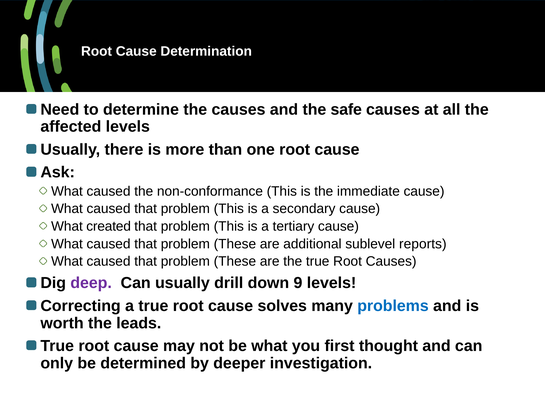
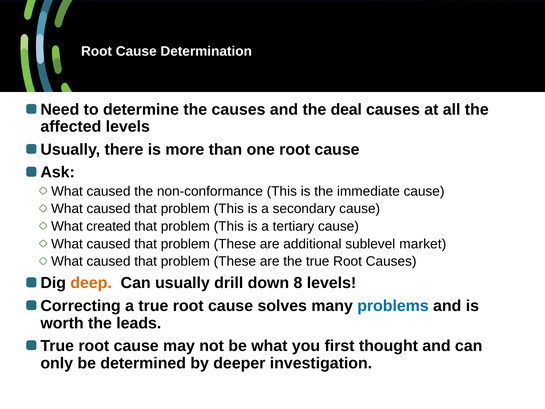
safe: safe -> deal (346, 109)
reports: reports -> market (423, 244)
deep colour: purple -> orange (91, 283)
9: 9 -> 8 (298, 283)
